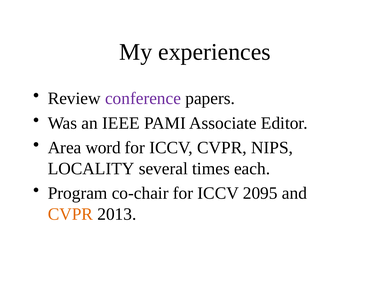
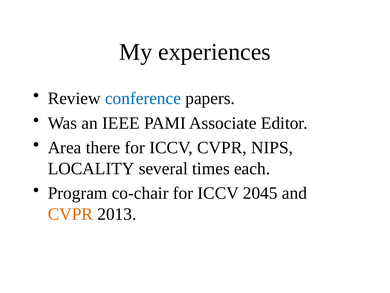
conference colour: purple -> blue (143, 98)
word: word -> there (103, 147)
2095: 2095 -> 2045 (260, 193)
